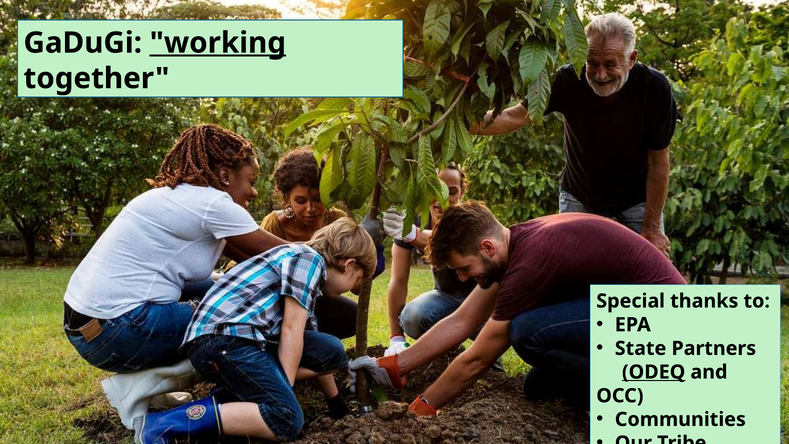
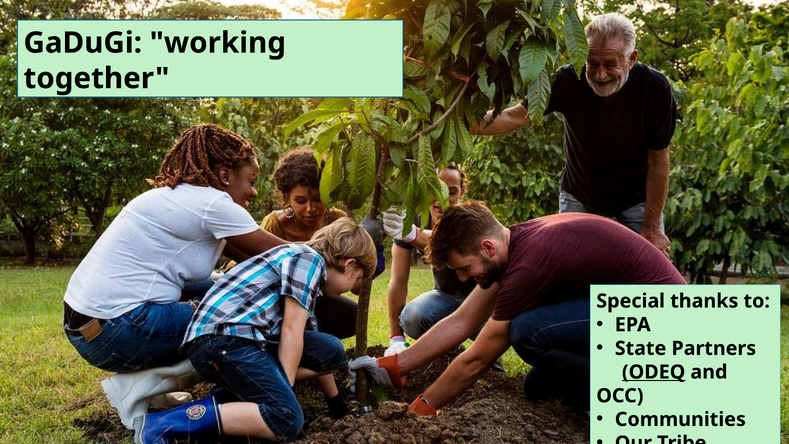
working underline: present -> none (218, 43)
